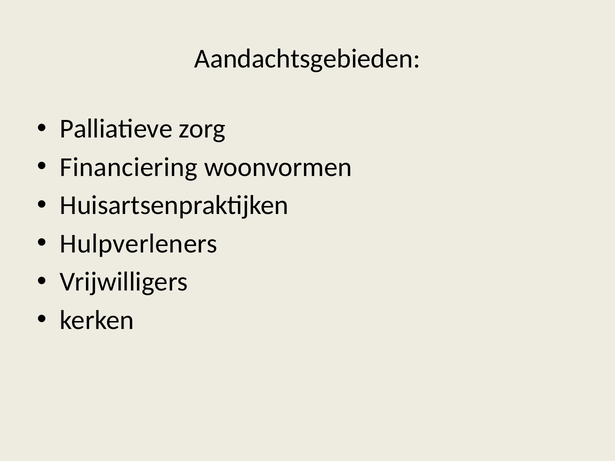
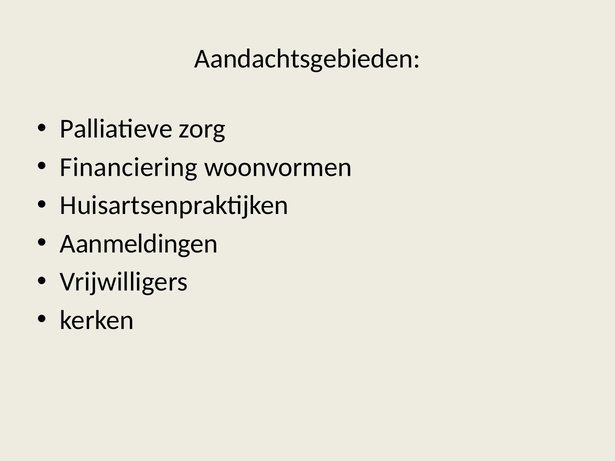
Hulpverleners: Hulpverleners -> Aanmeldingen (139, 244)
